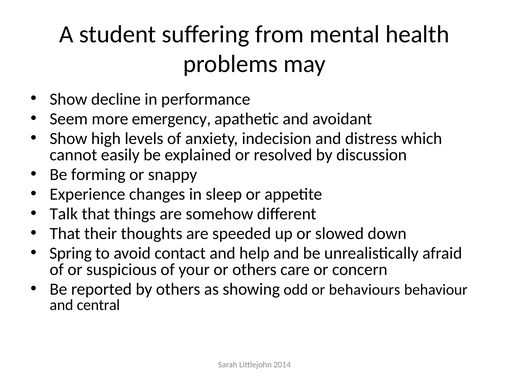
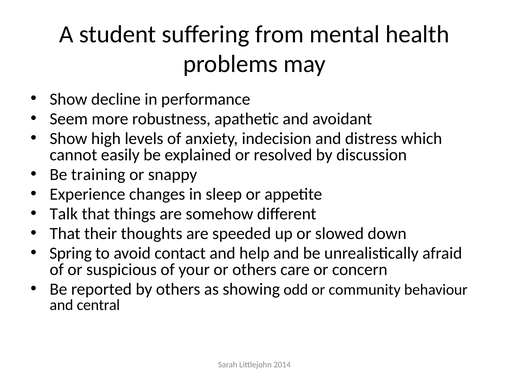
emergency: emergency -> robustness (171, 119)
forming: forming -> training (98, 174)
behaviours: behaviours -> community (365, 290)
